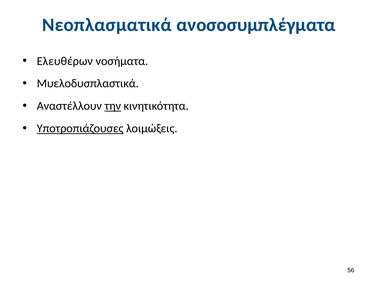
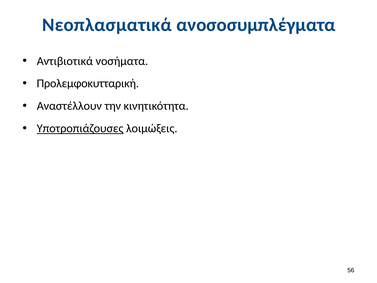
Ελευθέρων: Ελευθέρων -> Αντιβιοτικά (65, 61)
Μυελοδυσπλαστικά: Μυελοδυσπλαστικά -> Προλεμφοκυτταρική (88, 83)
την underline: present -> none (113, 106)
